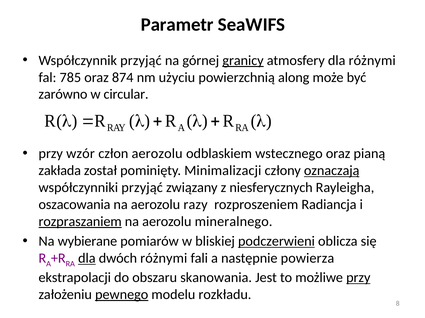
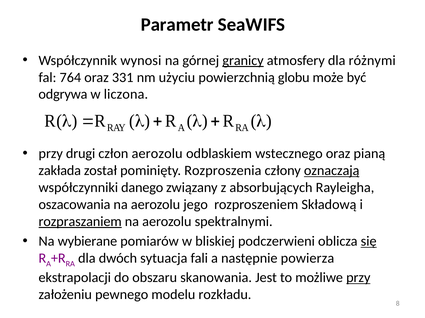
Współczynnik przyjąć: przyjąć -> wynosi (141, 61)
785: 785 -> 764 (70, 78)
874: 874 -> 331 (123, 78)
along: along -> globu (294, 78)
zarówno: zarówno -> odgrywa (63, 95)
circular: circular -> liczona (126, 95)
wzór: wzór -> drugi (81, 154)
Minimalizacji: Minimalizacji -> Rozproszenia (223, 171)
współczynniki przyjąć: przyjąć -> danego (142, 188)
niesferycznych: niesferycznych -> absorbujących (271, 188)
razy: razy -> jego (196, 205)
Radiancja: Radiancja -> Składową (329, 205)
mineralnego: mineralnego -> spektralnymi (234, 222)
podczerwieni underline: present -> none (276, 242)
się underline: none -> present (369, 242)
dla underline: present -> none (87, 259)
dwóch różnymi: różnymi -> sytuacja (164, 259)
pewnego underline: present -> none (122, 295)
